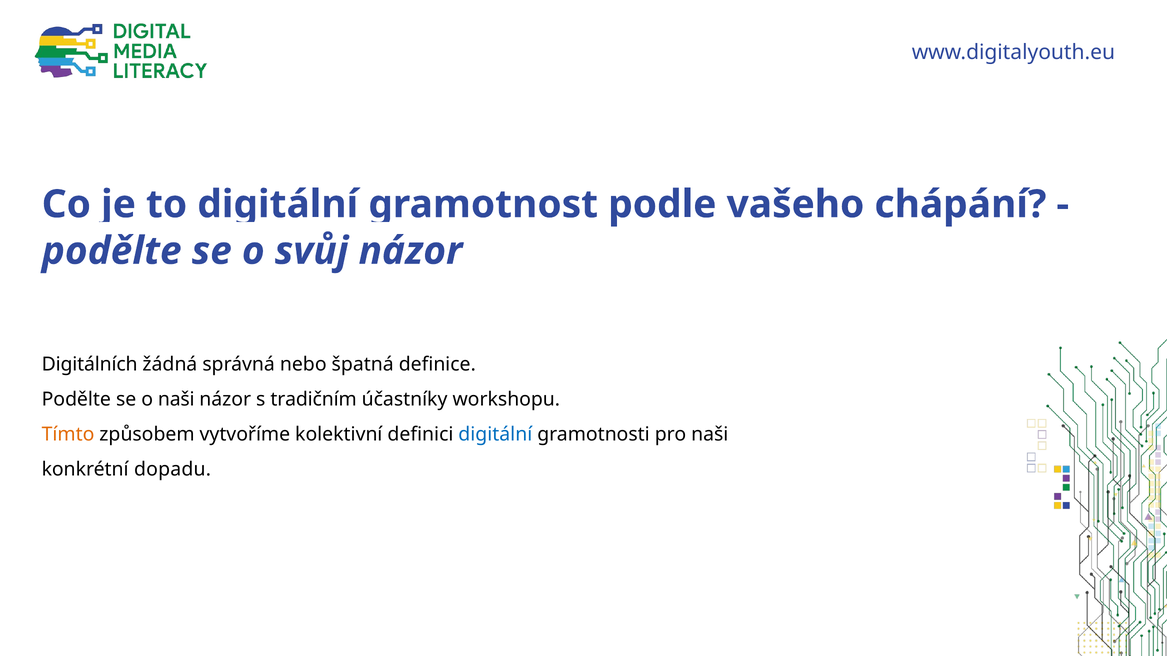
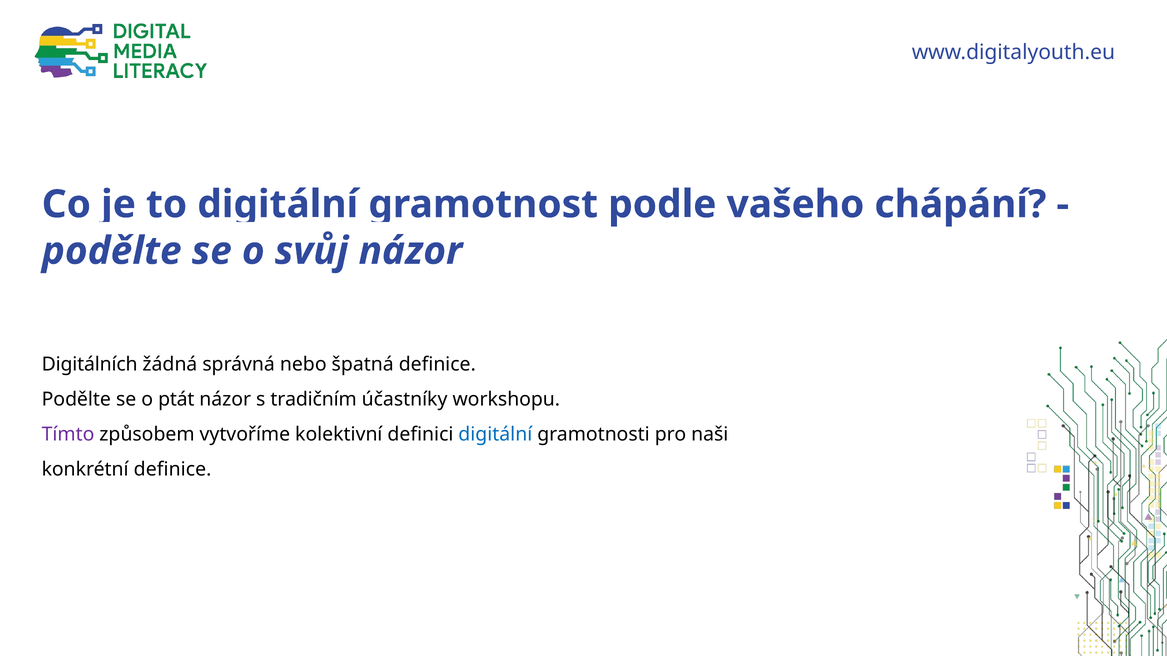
o naši: naši -> ptát (176, 400)
Tímto colour: orange -> purple (68, 435)
konkrétní dopadu: dopadu -> definice (173, 470)
